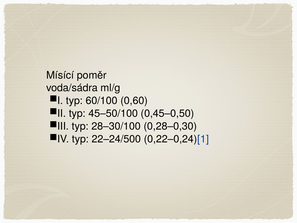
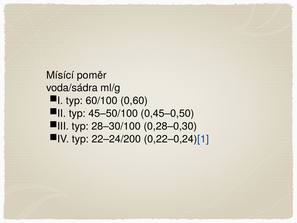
22–24/500: 22–24/500 -> 22–24/200 (116, 139)
